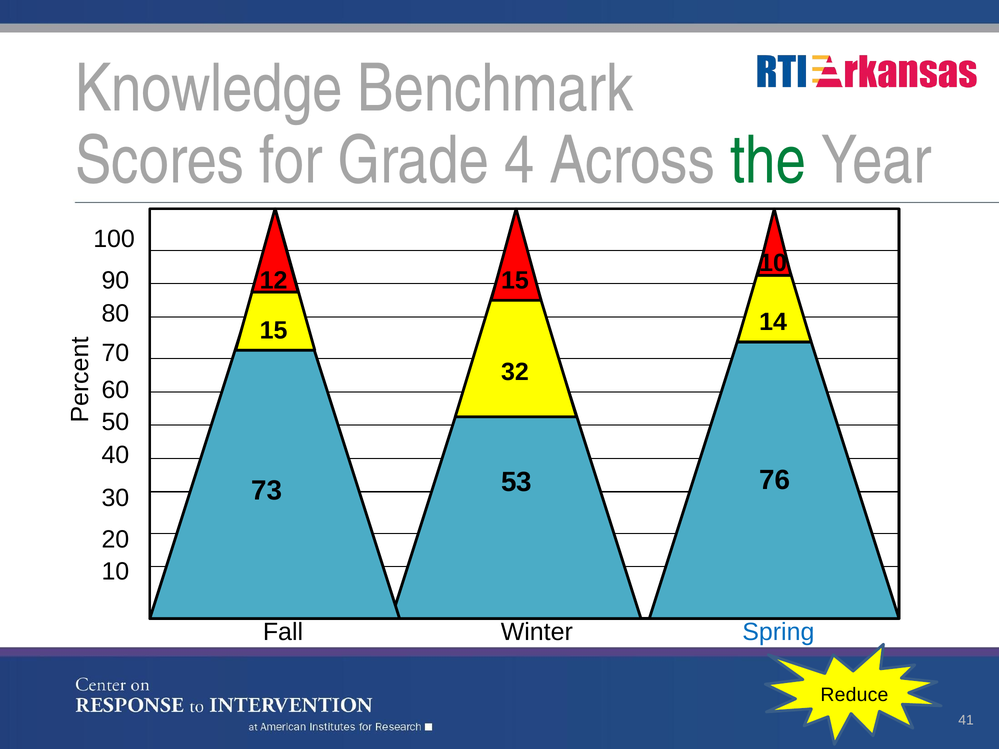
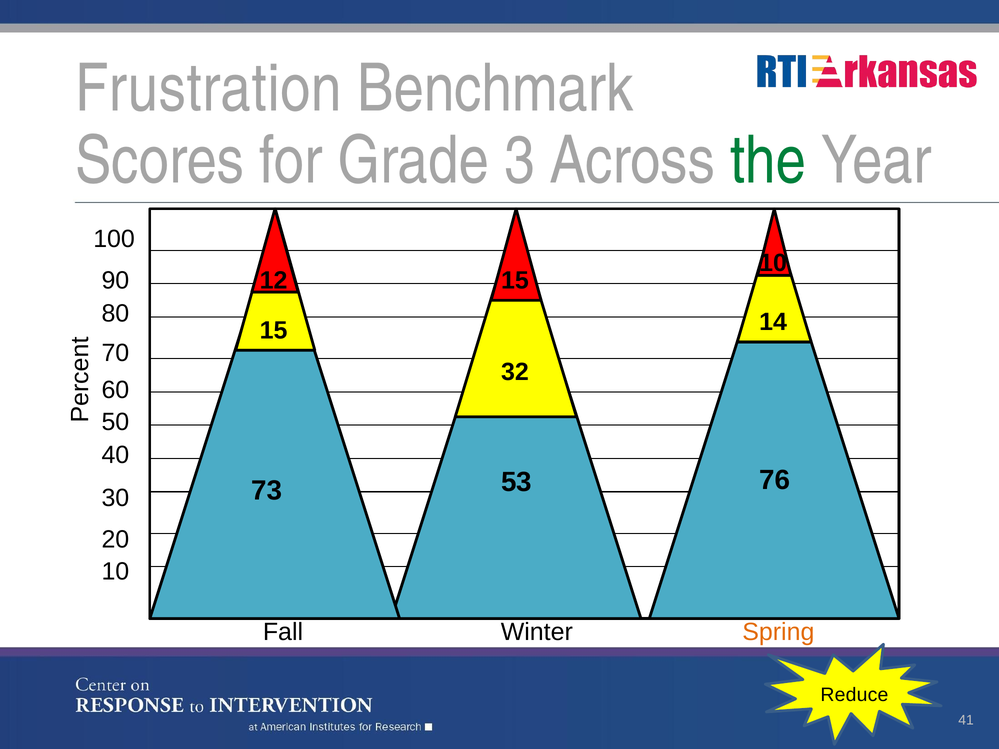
Knowledge: Knowledge -> Frustration (208, 89)
4: 4 -> 3 (519, 161)
Spring colour: blue -> orange (778, 632)
